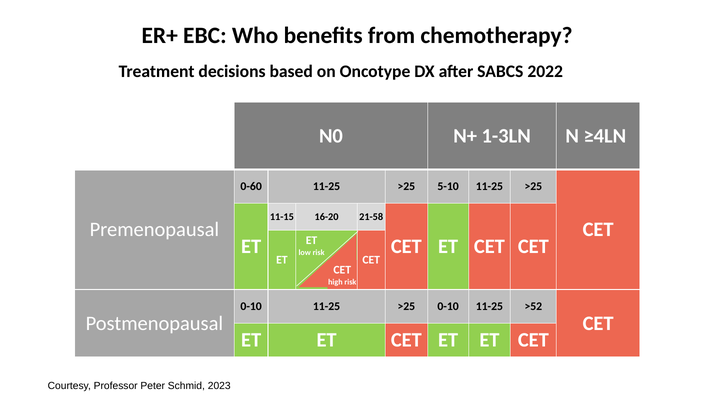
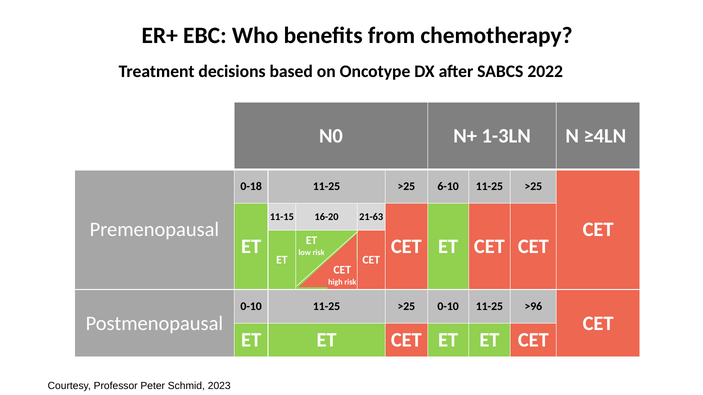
0-60: 0-60 -> 0-18 (251, 187)
5-10: 5-10 -> 6-10 (448, 187)
21-58: 21-58 -> 21-63 (371, 217)
>52: >52 -> >96 (533, 307)
